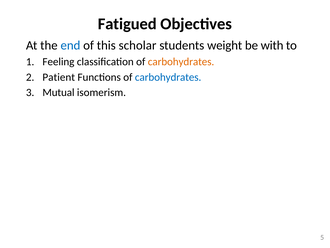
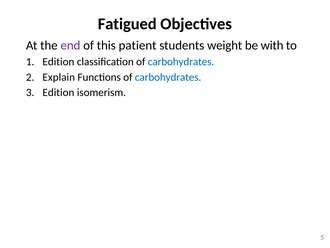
end colour: blue -> purple (70, 45)
scholar: scholar -> patient (138, 45)
Feeling: Feeling -> Edition (58, 62)
carbohydrates colour: orange -> blue (181, 62)
Patient: Patient -> Explain (59, 77)
Mutual: Mutual -> Edition (58, 92)
